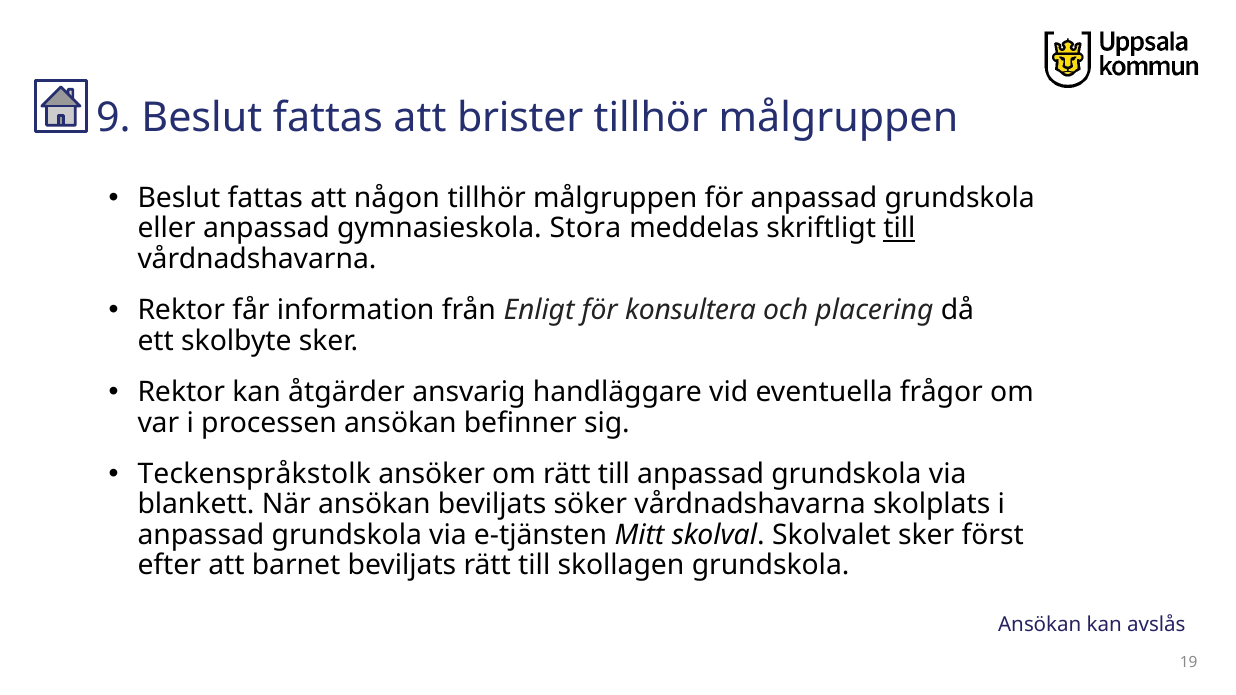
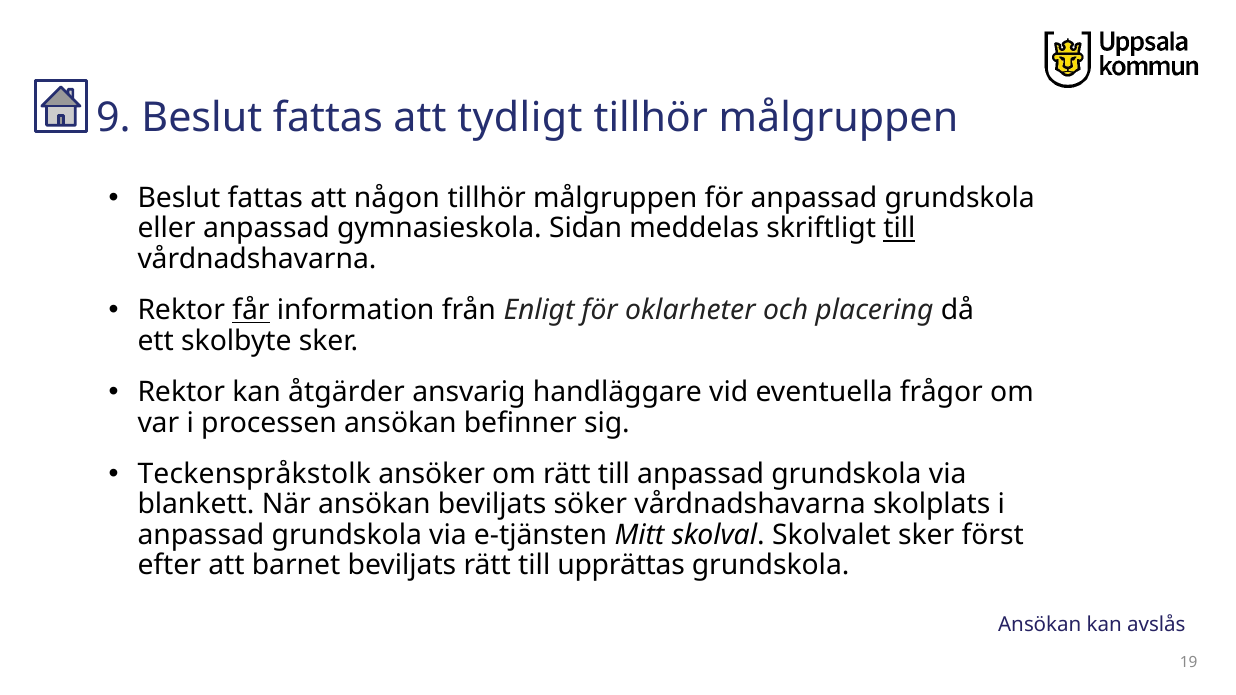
brister: brister -> tydligt (520, 118)
Stora: Stora -> Sidan (586, 229)
får underline: none -> present (251, 310)
konsultera: konsultera -> oklarheter (690, 310)
skollagen: skollagen -> upprättas (621, 566)
